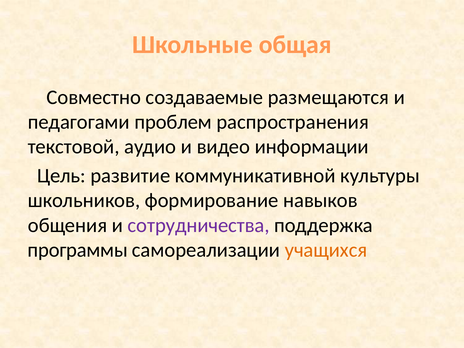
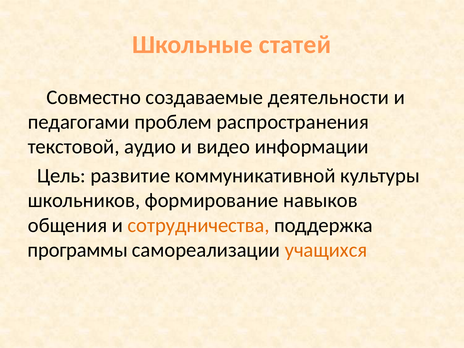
общая: общая -> статей (295, 45)
размещаются: размещаются -> деятельности (328, 97)
сотрудничества colour: purple -> orange (199, 225)
